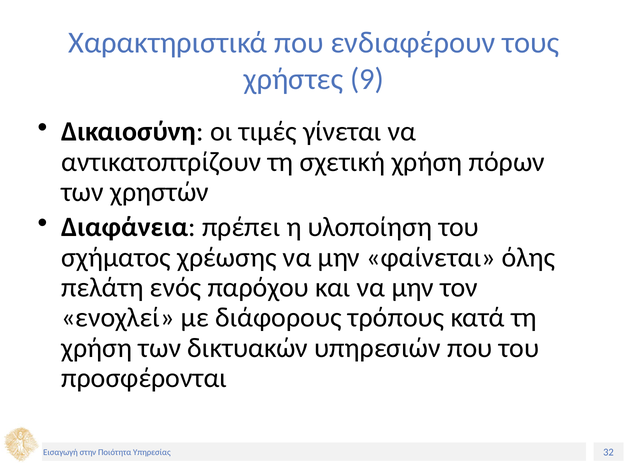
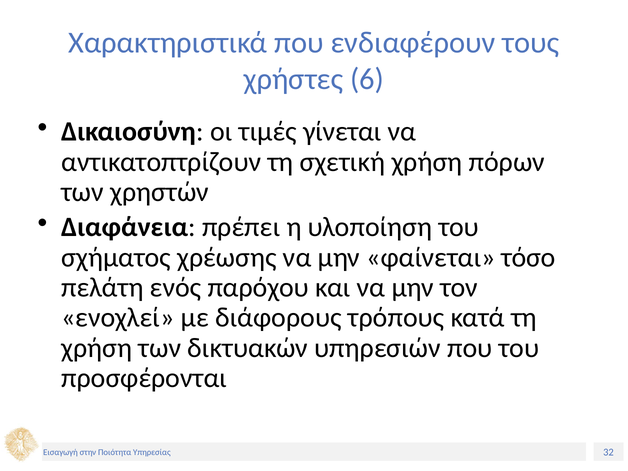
9: 9 -> 6 (367, 79)
όλης: όλης -> τόσο (528, 257)
